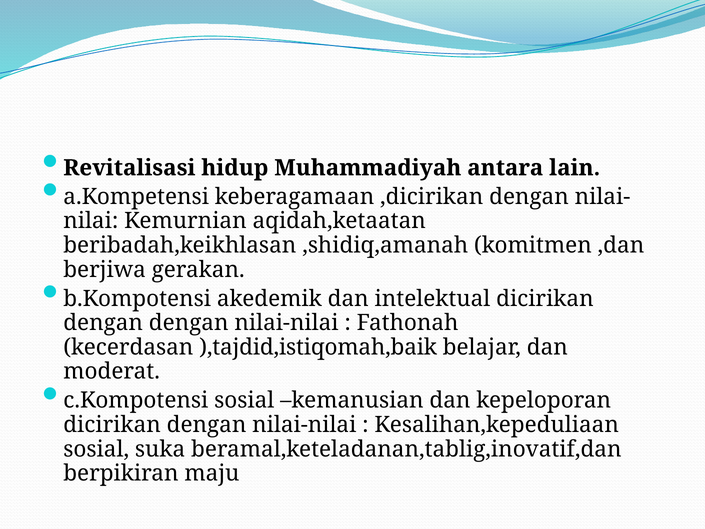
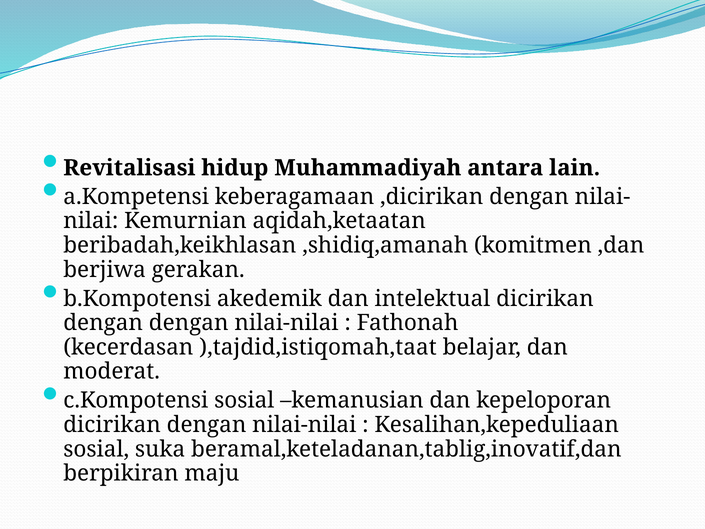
),tajdid,istiqomah,baik: ),tajdid,istiqomah,baik -> ),tajdid,istiqomah,taat (318, 347)
